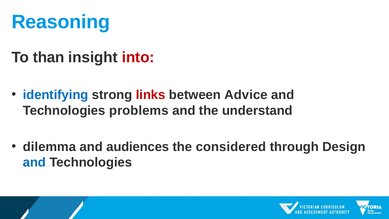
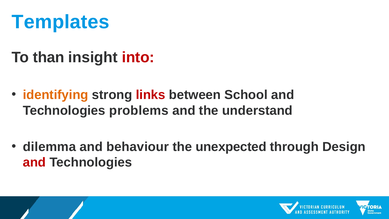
Reasoning: Reasoning -> Templates (61, 22)
identifying colour: blue -> orange (56, 95)
Advice: Advice -> School (246, 95)
audiences: audiences -> behaviour (138, 147)
considered: considered -> unexpected (231, 147)
and colour: blue -> red (34, 162)
